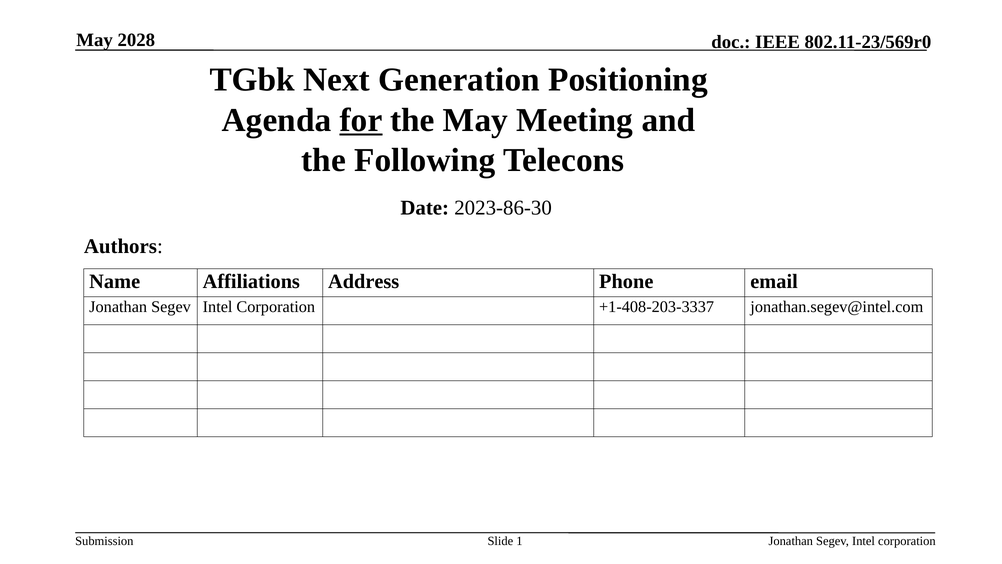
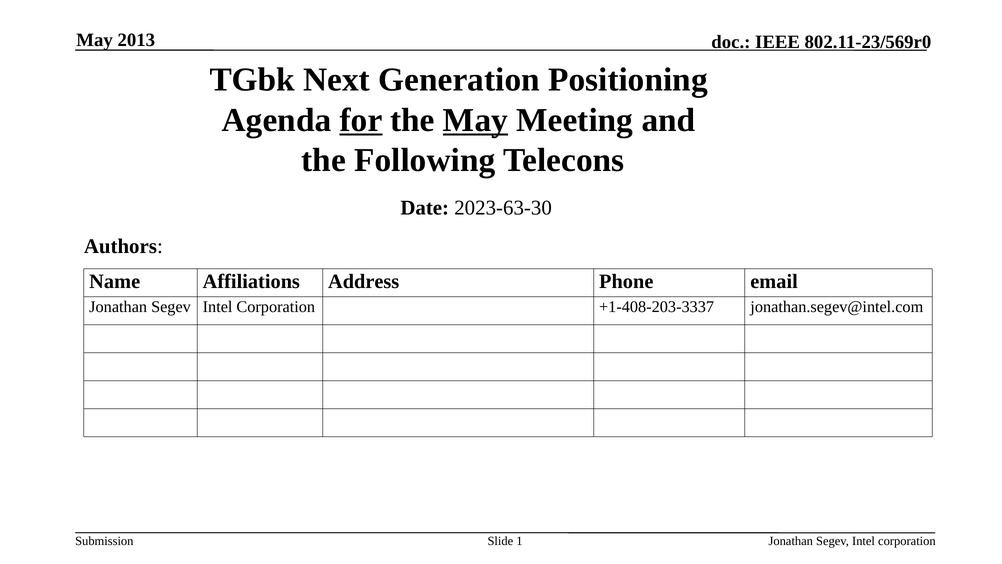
2028: 2028 -> 2013 (136, 40)
May underline: none -> present (475, 120)
2023-86-30: 2023-86-30 -> 2023-63-30 (503, 208)
